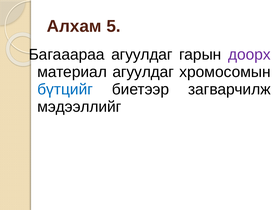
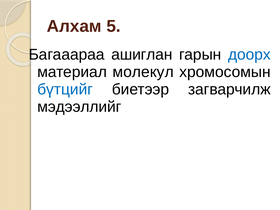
Багааараа агуулдаг: агуулдаг -> ашиглан (142, 55)
доорх colour: purple -> blue (249, 55)
материал агуулдаг: агуулдаг -> молекул (143, 72)
